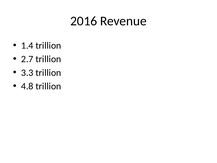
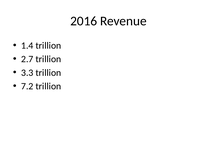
4.8: 4.8 -> 7.2 (27, 86)
